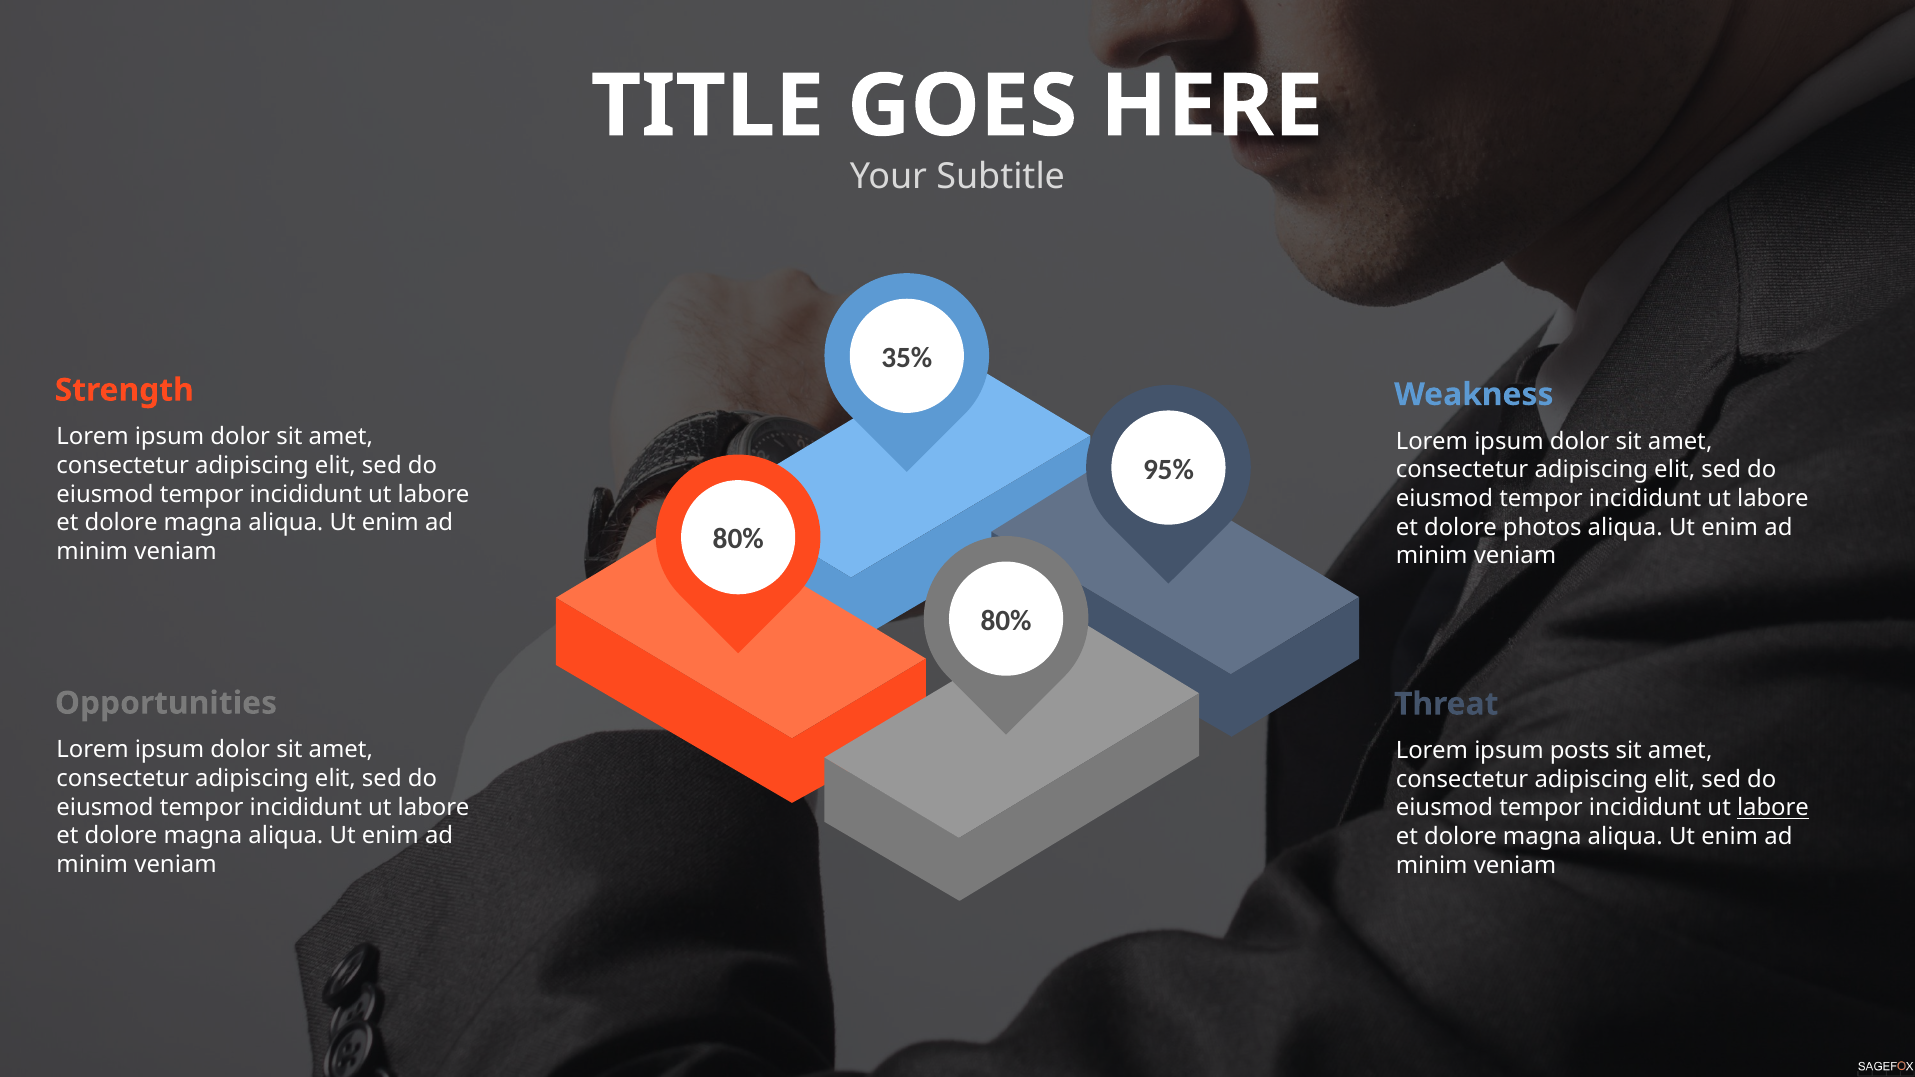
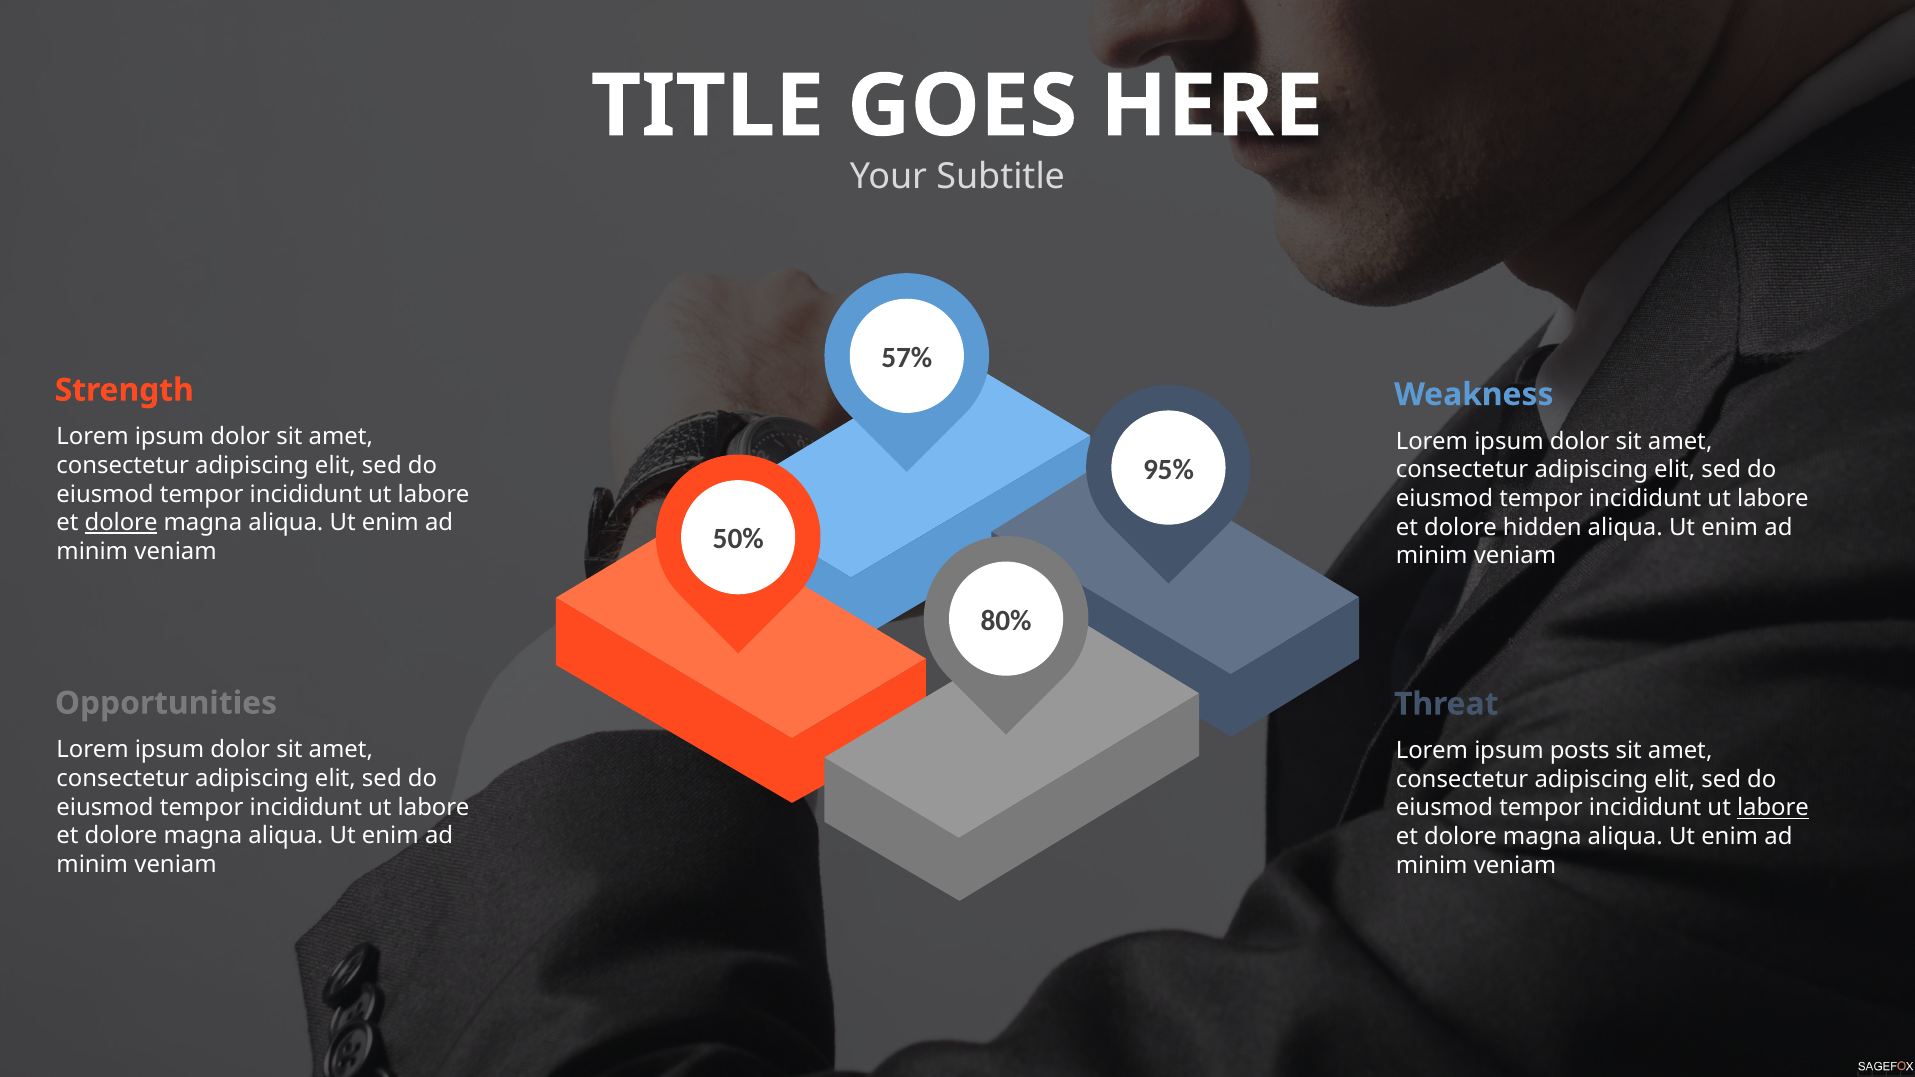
35%: 35% -> 57% (907, 358)
dolore underline: none -> present (121, 523)
photos: photos -> hidden (1542, 527)
80%: 80% -> 50% (738, 539)
